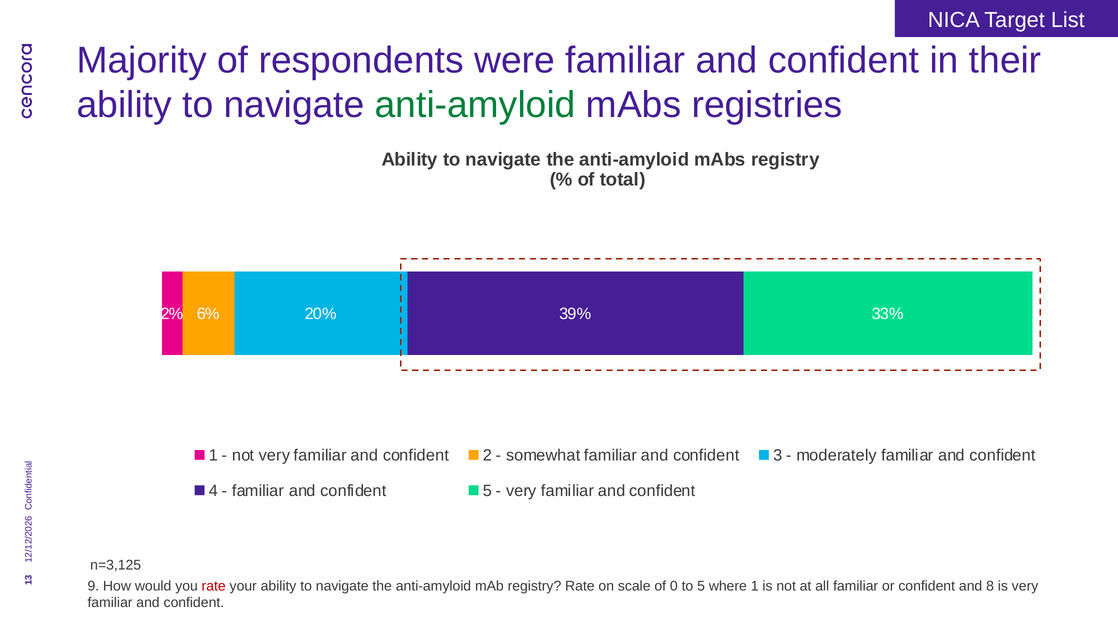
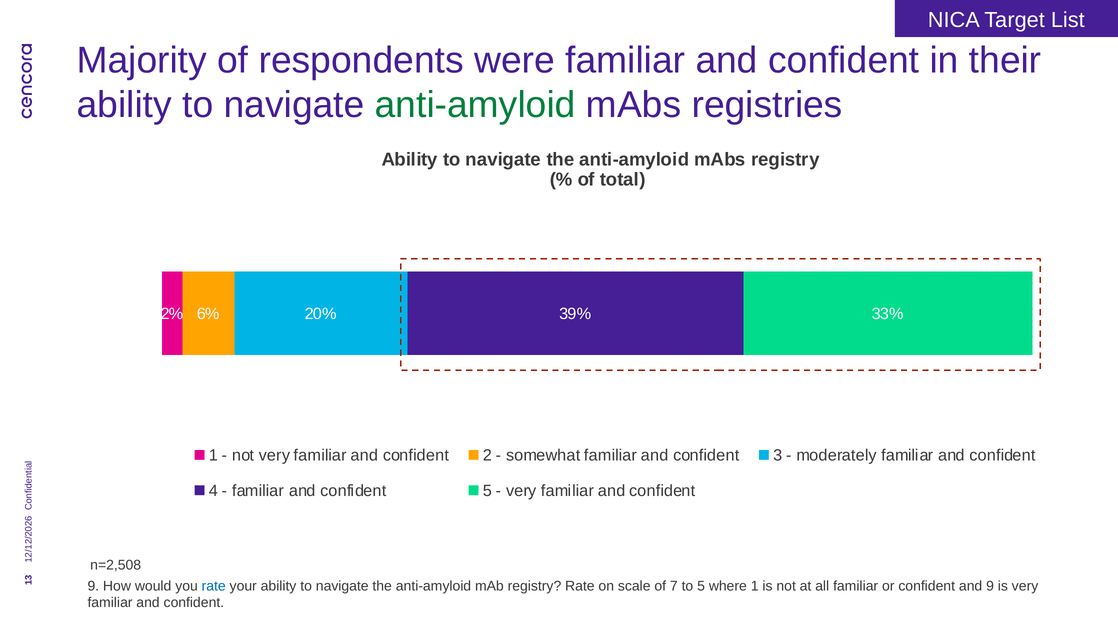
n=3,125: n=3,125 -> n=2,508 (116, 565)
rate colour: red -> blue (214, 586)
of 0: 0 -> 7 (674, 586)
and 8: 8 -> 9 (990, 586)
